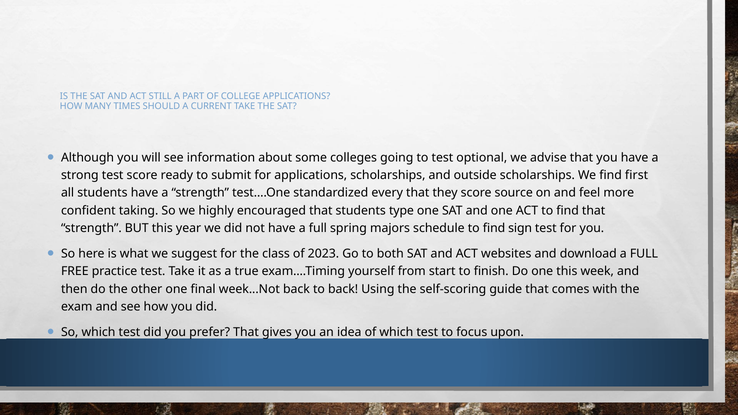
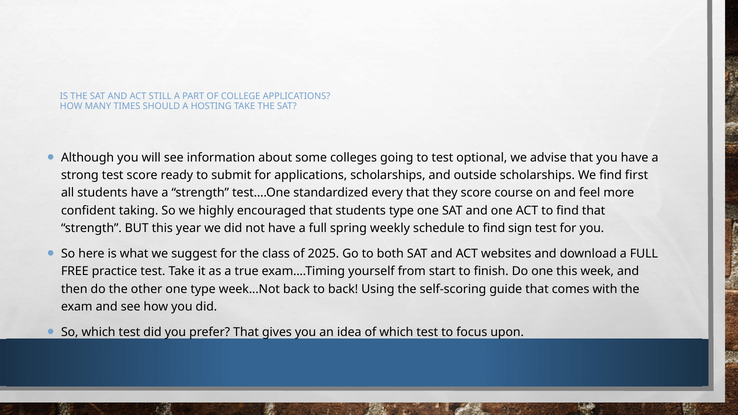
CURRENT: CURRENT -> HOSTING (211, 106)
source: source -> course (514, 193)
majors: majors -> weekly (390, 228)
2023: 2023 -> 2025 (323, 254)
one final: final -> type (203, 289)
